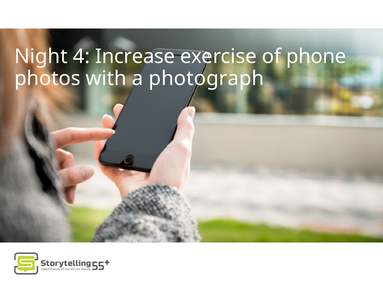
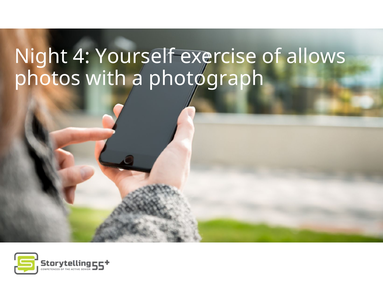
Increase: Increase -> Yourself (135, 56)
phone: phone -> allows (316, 56)
